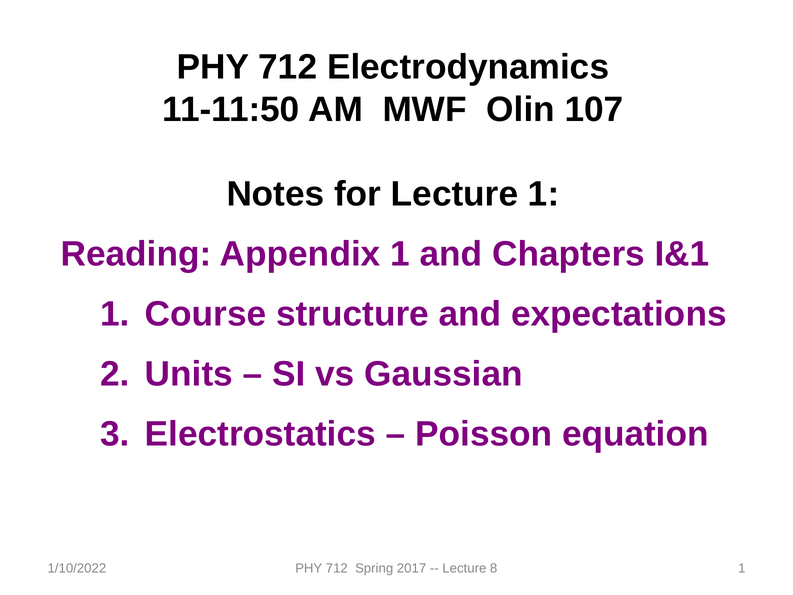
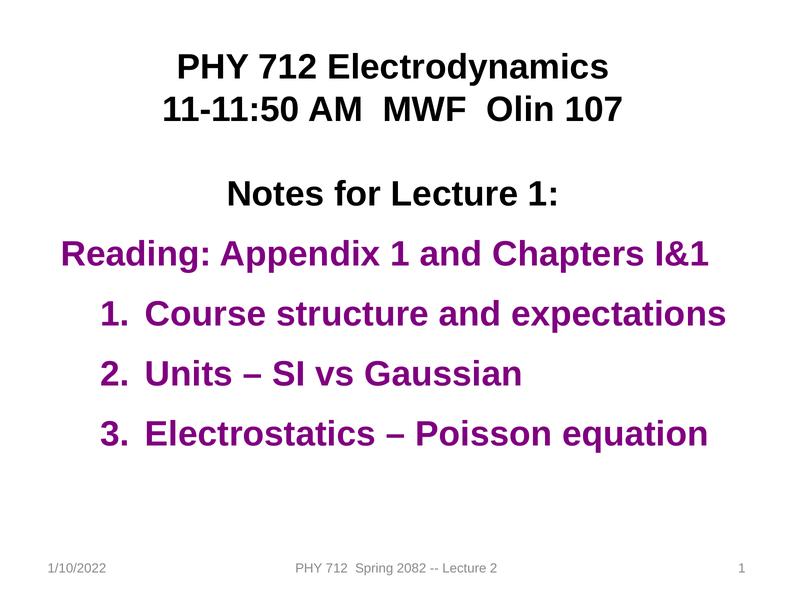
2017: 2017 -> 2082 (412, 568)
Lecture 8: 8 -> 2 (494, 568)
